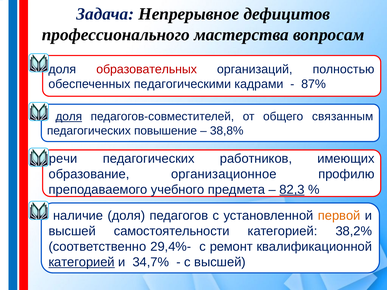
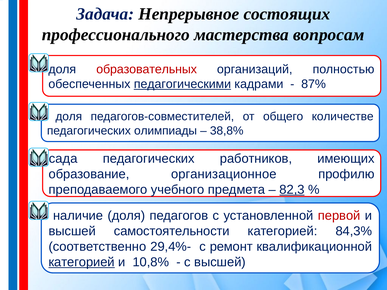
дефицитов: дефицитов -> состоящих (287, 14)
педагогическими underline: none -> present (182, 84)
доля underline: present -> none (69, 117)
связанным: связанным -> количестве (343, 117)
повышение: повышение -> олимпиады (166, 131)
речи: речи -> сада (63, 159)
первой colour: orange -> red (339, 216)
38,2%: 38,2% -> 84,3% (354, 231)
34,7%: 34,7% -> 10,8% (151, 262)
